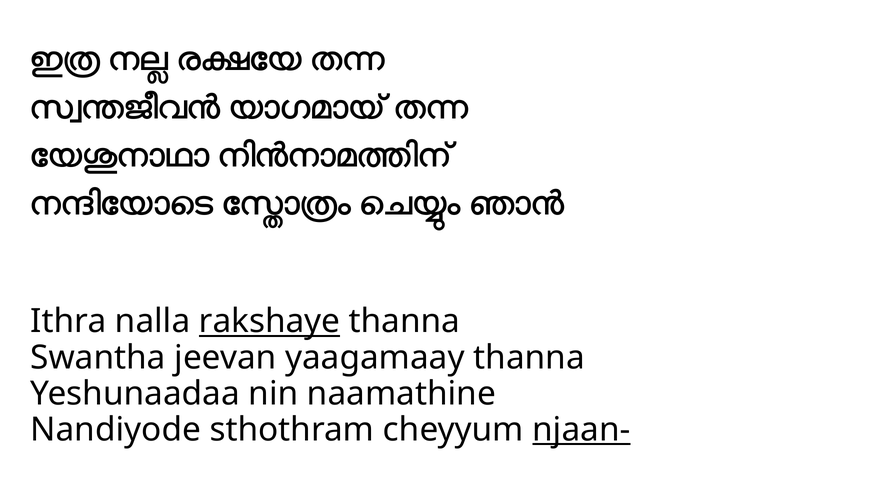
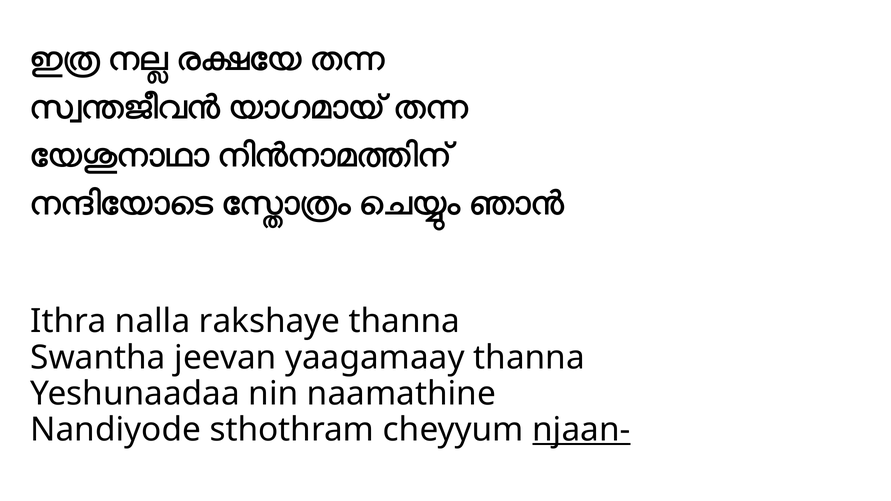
rakshaye underline: present -> none (270, 322)
